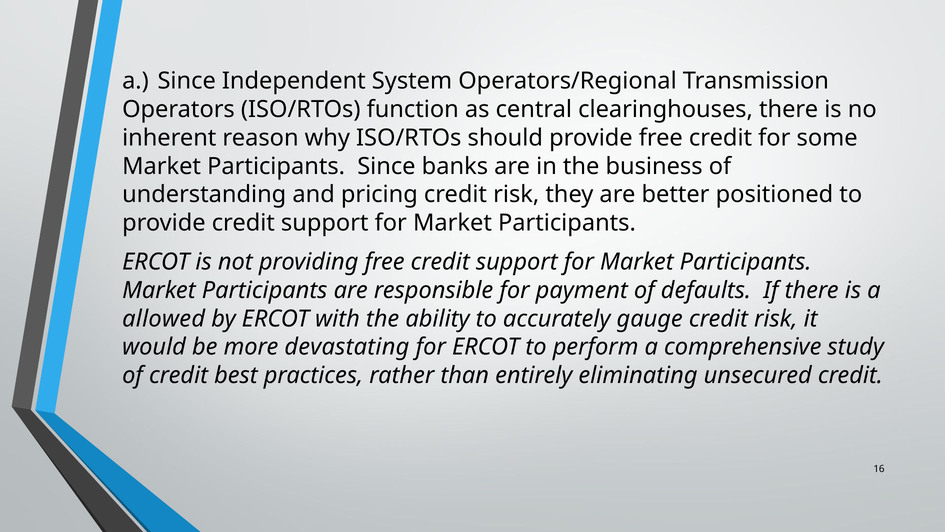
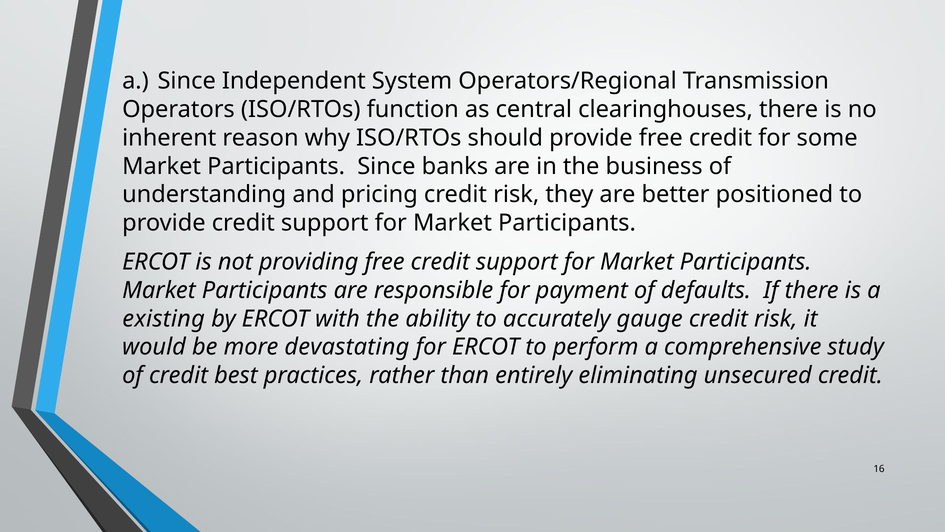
allowed: allowed -> existing (164, 318)
